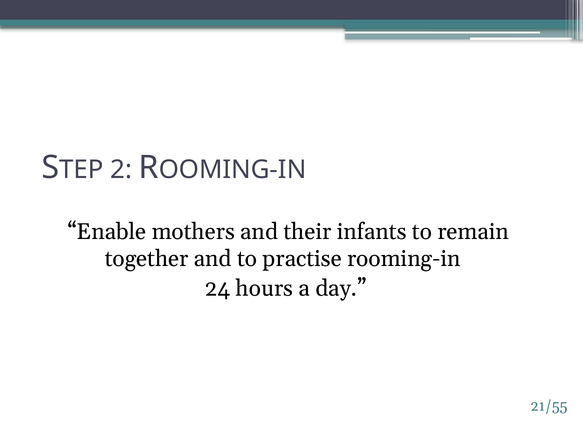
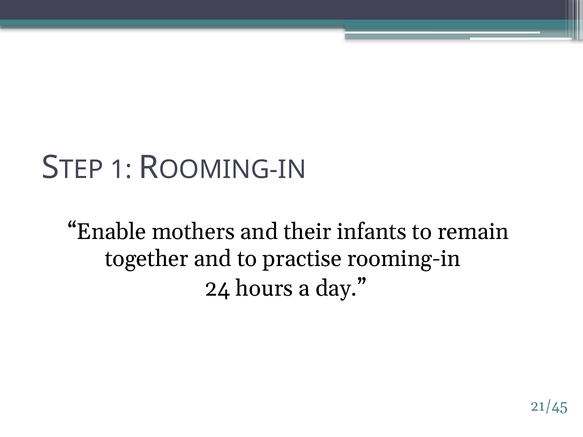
2: 2 -> 1 (121, 170)
21/55: 21/55 -> 21/45 (549, 406)
